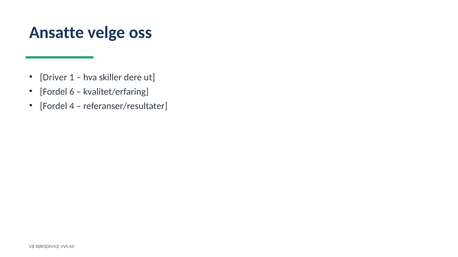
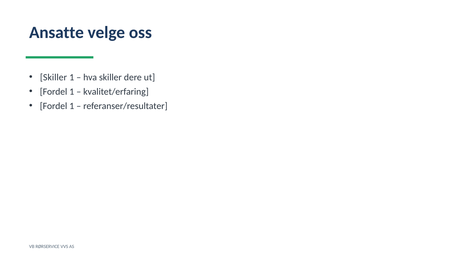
Driver: Driver -> Skiller (54, 78)
6: 6 -> 1 (72, 92)
4: 4 -> 1 (72, 106)
